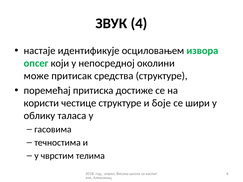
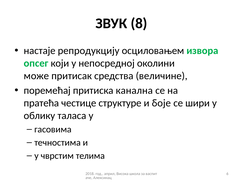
4: 4 -> 8 (139, 24)
идентификује: идентификује -> репродукцију (89, 51)
средства структуре: структуре -> величине (162, 76)
достиже: достиже -> канална (134, 91)
кoристи: кoристи -> пратећа (41, 103)
